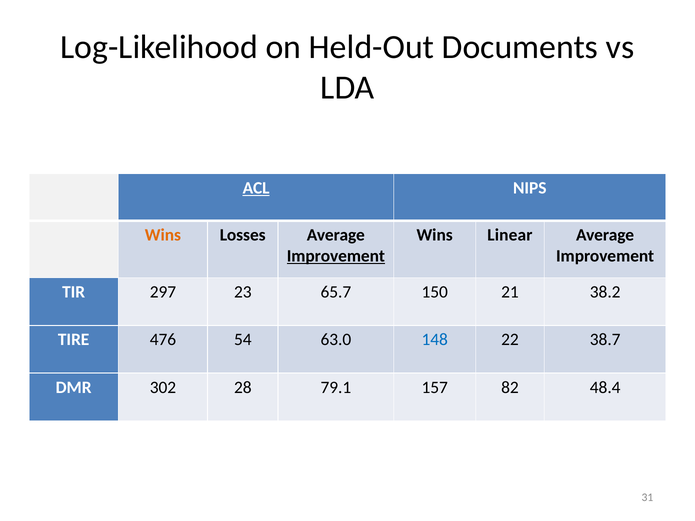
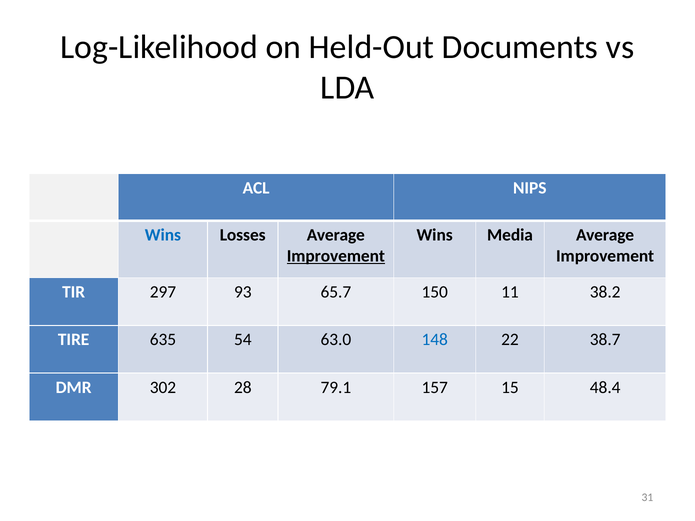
ACL underline: present -> none (256, 188)
Wins colour: orange -> blue (163, 235)
Linear: Linear -> Media (510, 235)
23: 23 -> 93 (243, 292)
21: 21 -> 11 (510, 292)
476: 476 -> 635 (163, 340)
82: 82 -> 15 (510, 388)
